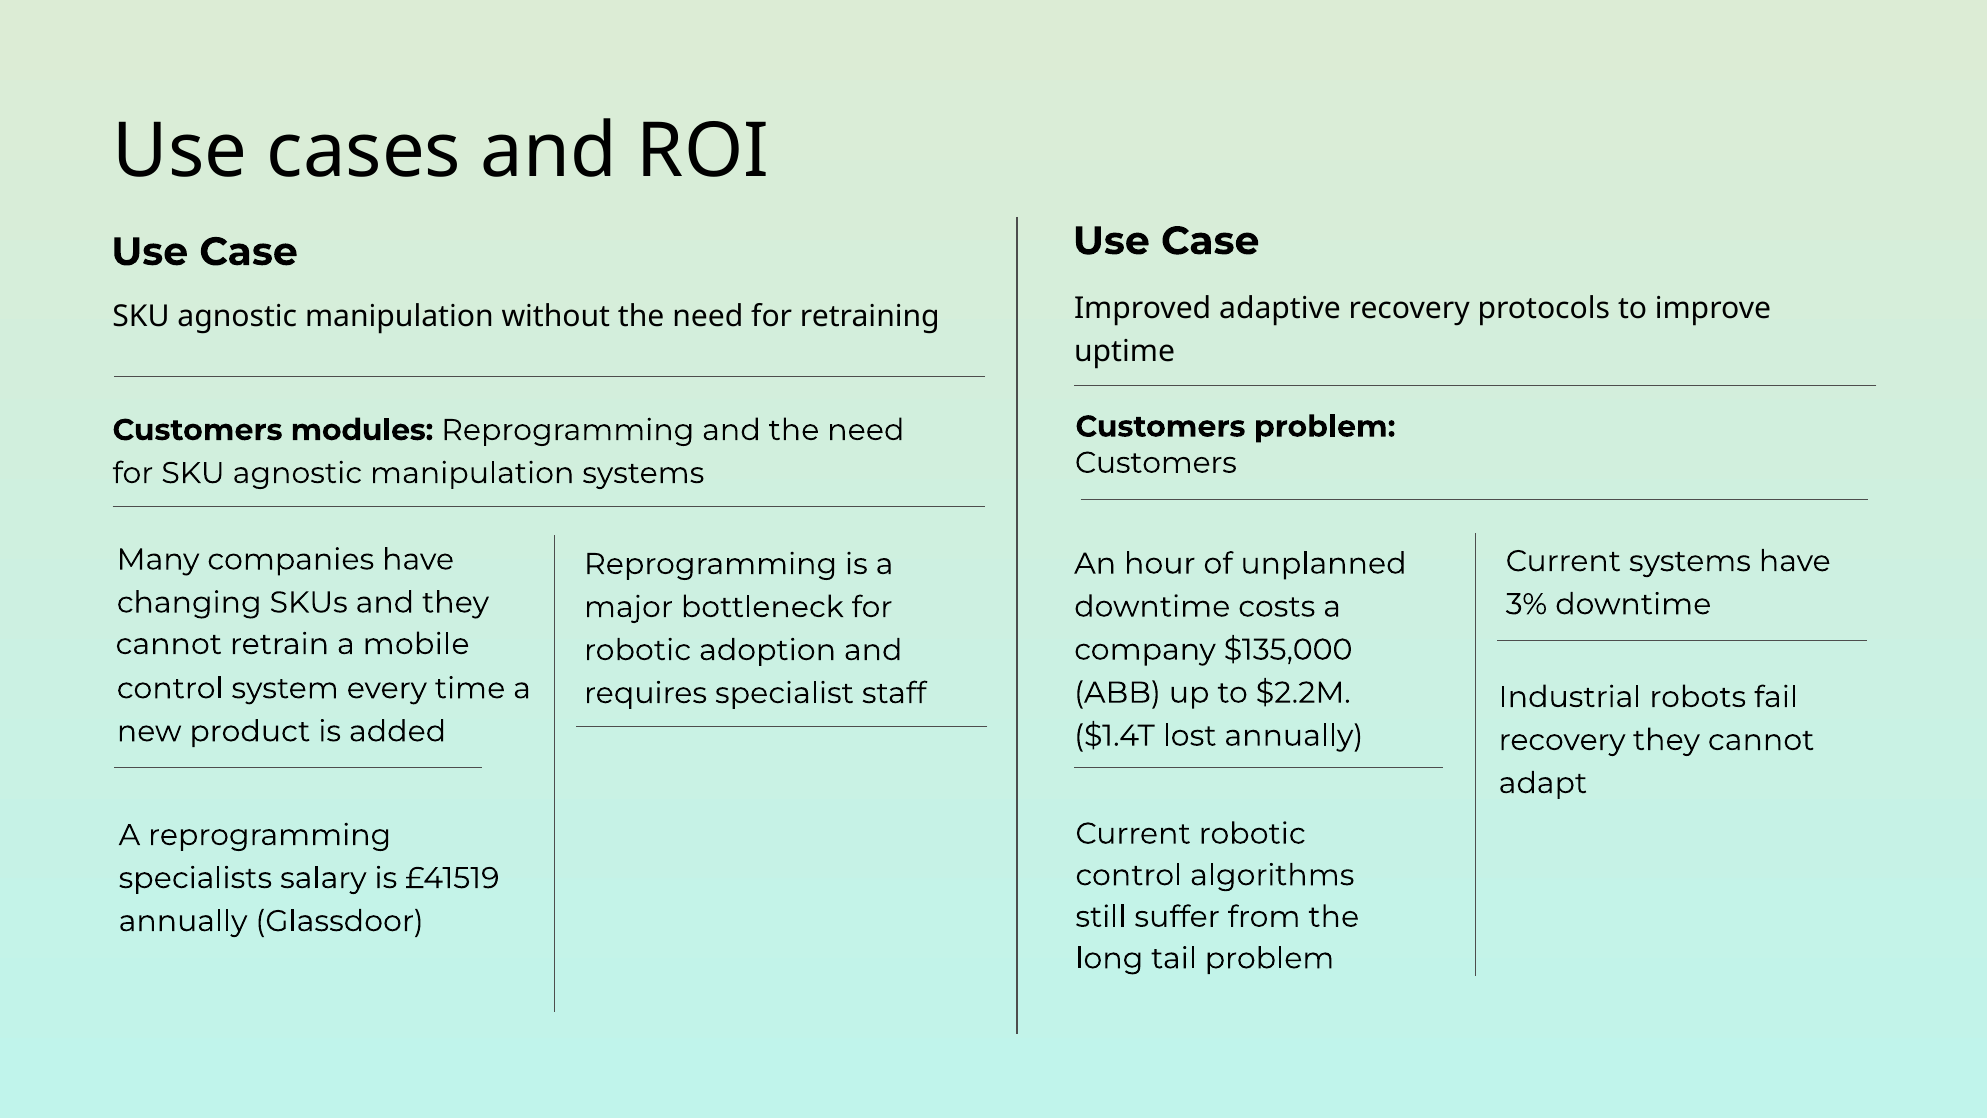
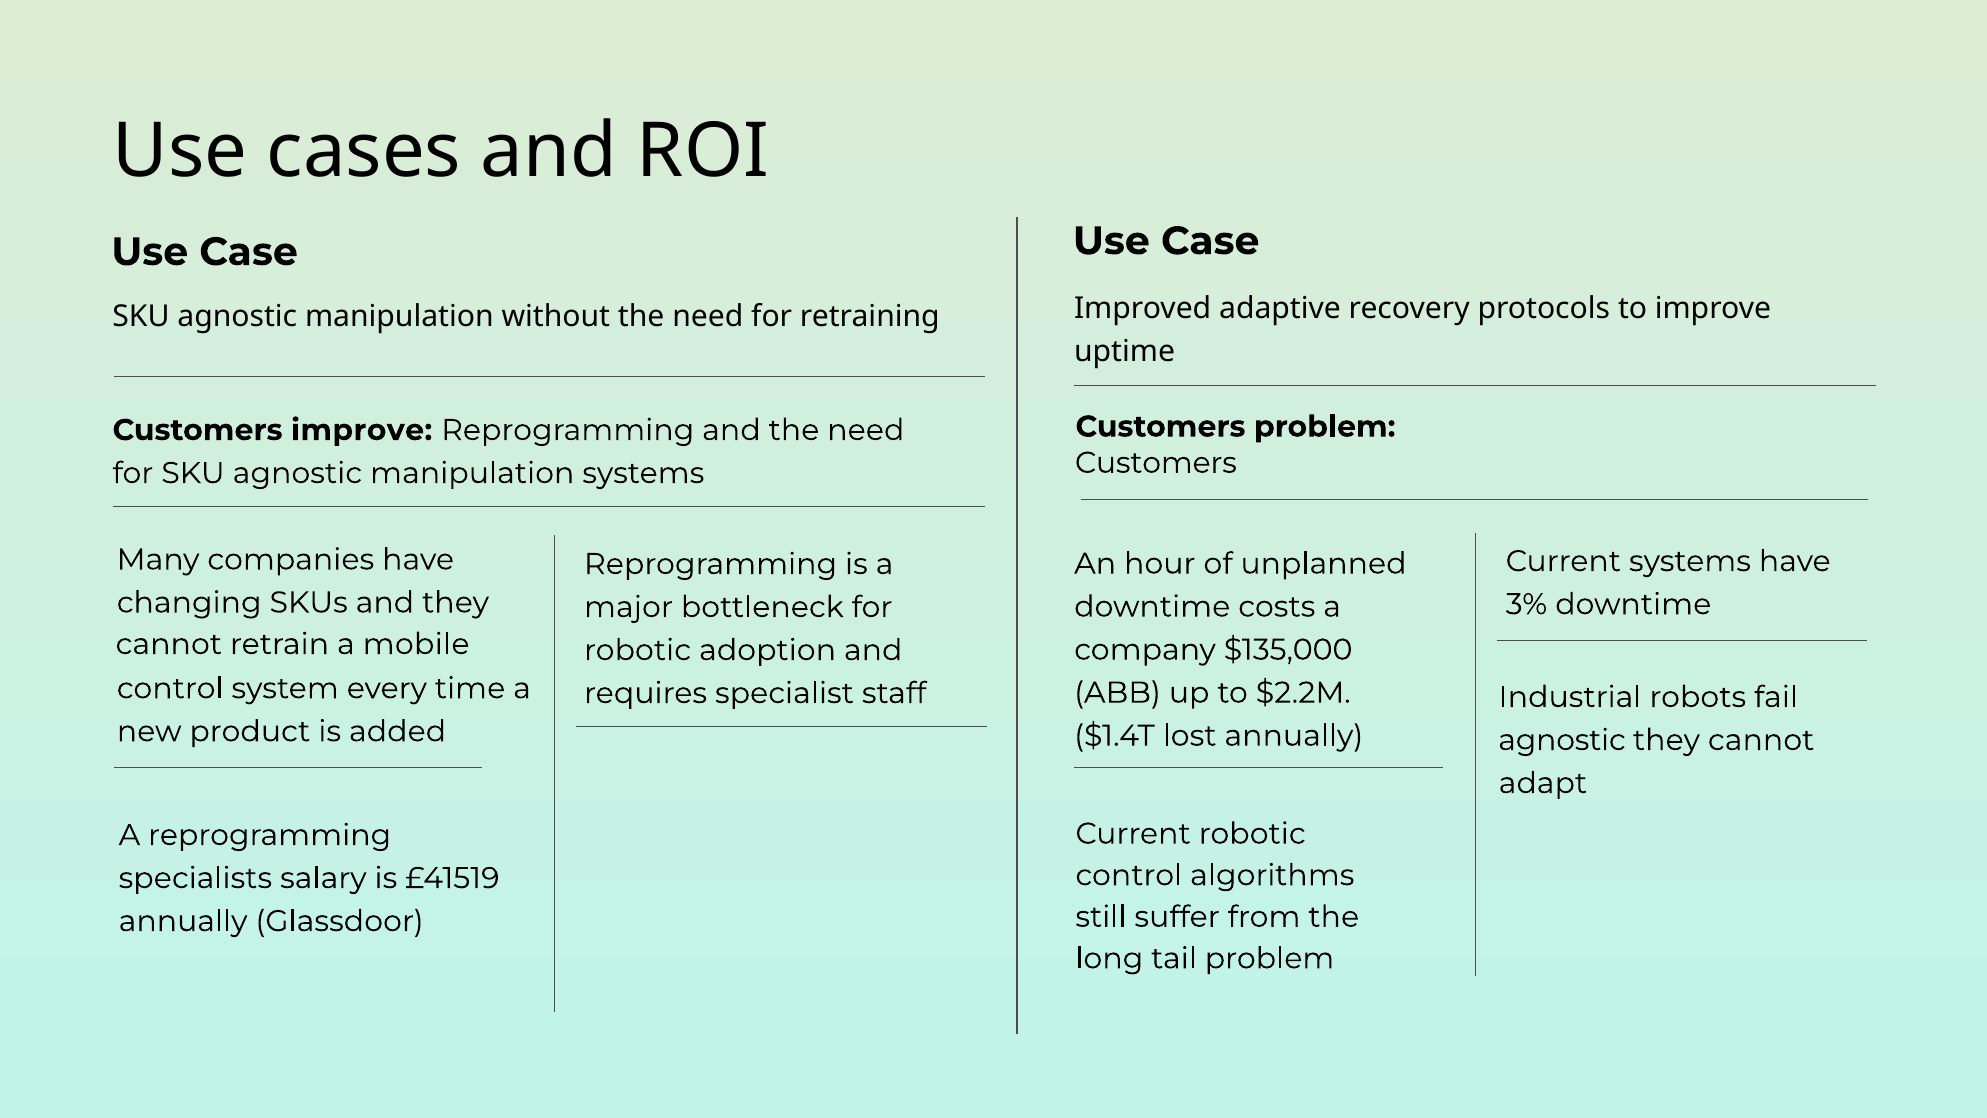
Customers modules: modules -> improve (362, 430)
recovery: recovery -> agnostic (1562, 740)
